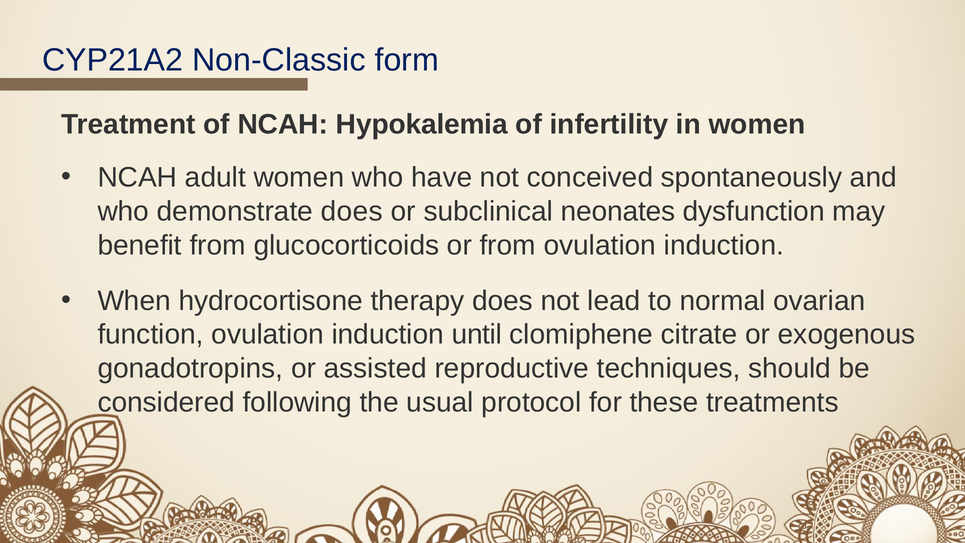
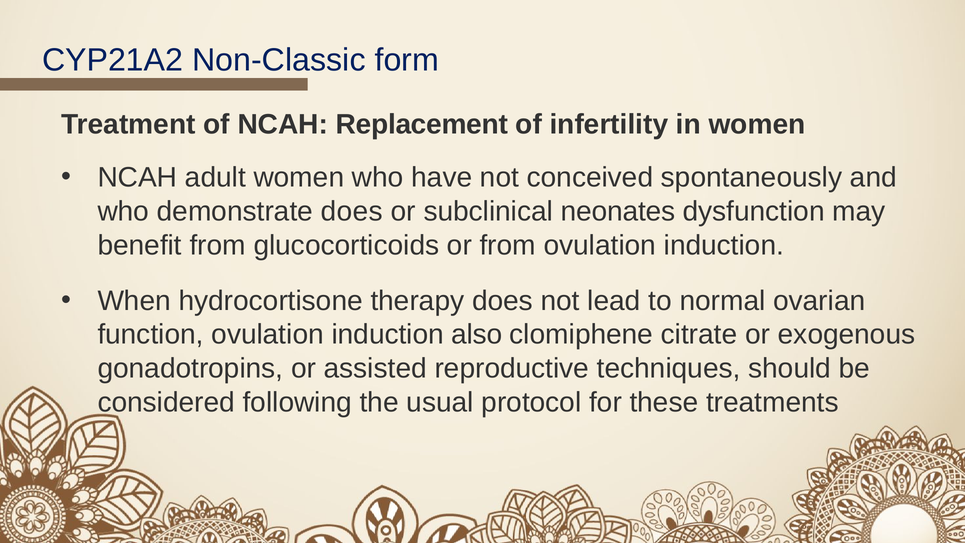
Hypokalemia: Hypokalemia -> Replacement (422, 125)
until: until -> also (477, 335)
